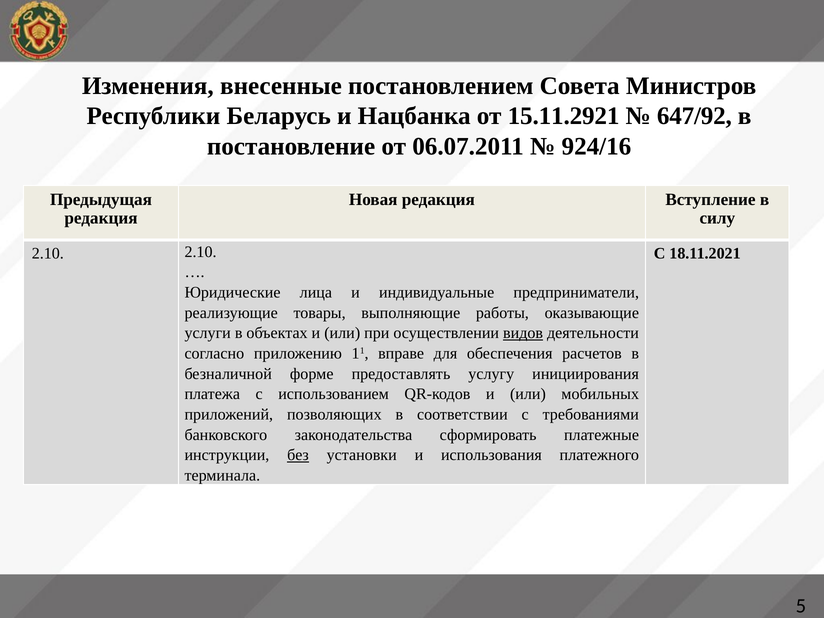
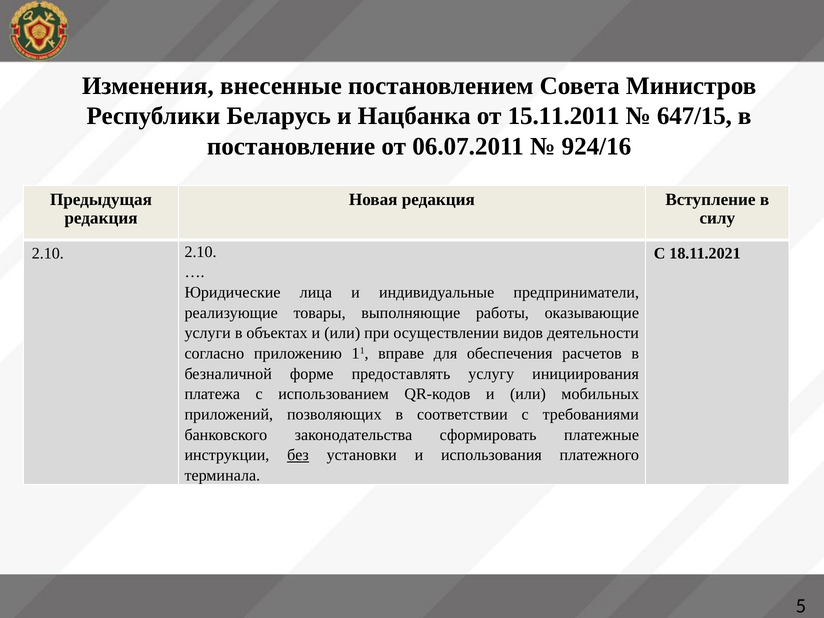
15.11.2921: 15.11.2921 -> 15.11.2011 (564, 116)
647/92: 647/92 -> 647/15 (694, 116)
видов underline: present -> none (523, 333)
